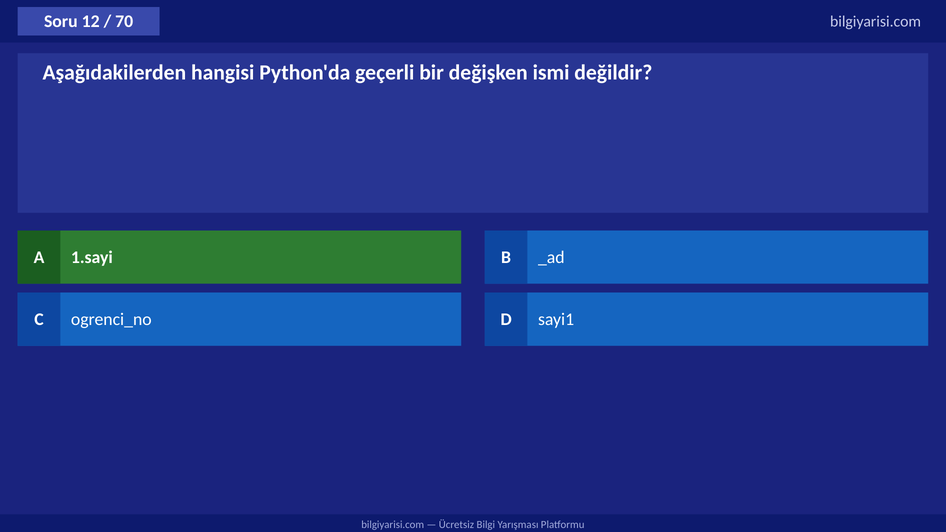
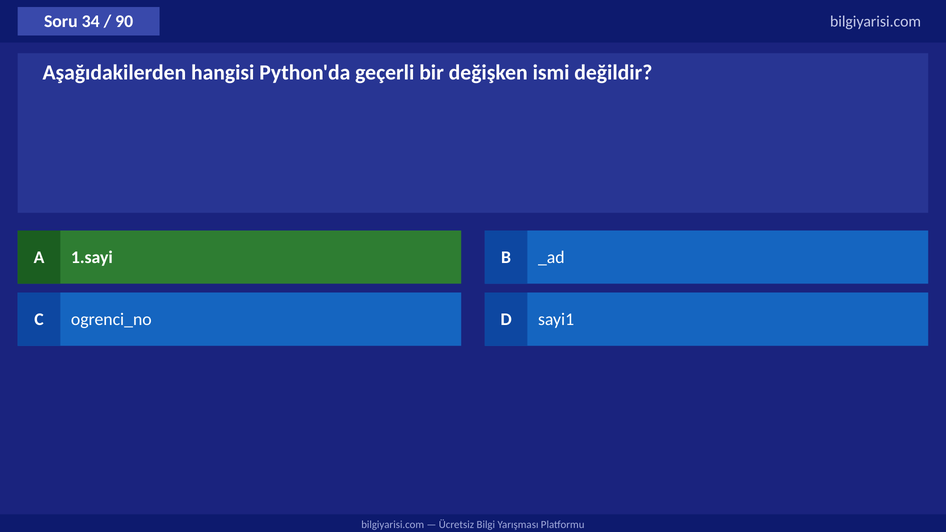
12: 12 -> 34 (91, 22)
70: 70 -> 90 (124, 22)
